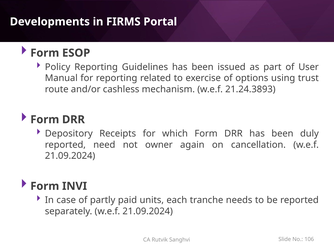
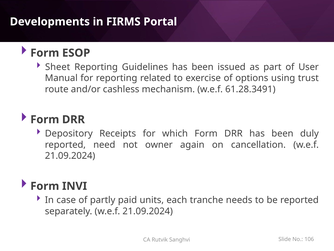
Policy: Policy -> Sheet (58, 67)
21.24.3893: 21.24.3893 -> 61.28.3491 (250, 89)
